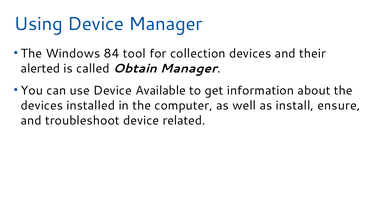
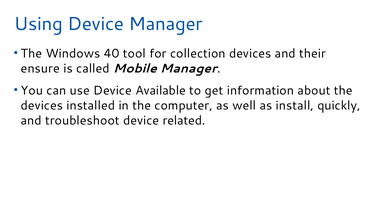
84: 84 -> 40 (112, 53)
alerted: alerted -> ensure (40, 68)
Obtain: Obtain -> Mobile (135, 68)
ensure: ensure -> quickly (339, 105)
